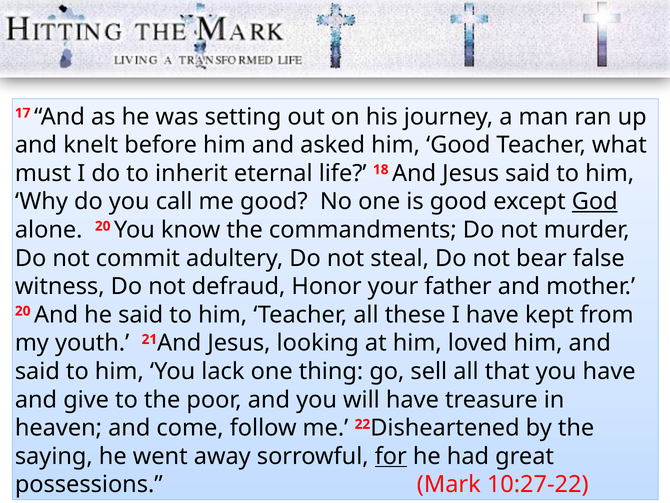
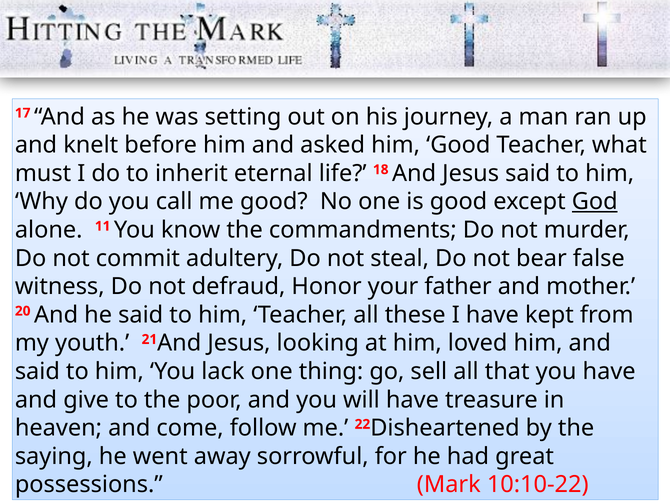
alone 20: 20 -> 11 (103, 226)
for underline: present -> none (391, 456)
10:27-22: 10:27-22 -> 10:10-22 (538, 484)
